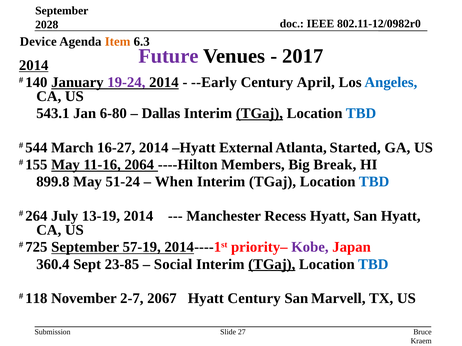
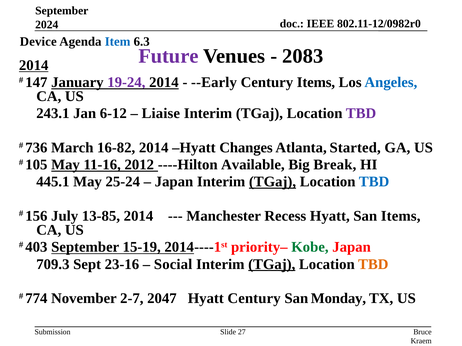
2028: 2028 -> 2024 (47, 25)
Item colour: orange -> blue (118, 42)
2017: 2017 -> 2083 (303, 56)
140: 140 -> 147 (36, 82)
Century April: April -> Items (316, 82)
543.1: 543.1 -> 243.1 (53, 114)
6-80: 6-80 -> 6-12 (113, 114)
Dallas: Dallas -> Liaise (161, 114)
TGaj underline: present -> none (259, 114)
TBD colour: blue -> purple (361, 114)
544: 544 -> 736 (36, 148)
16-27: 16-27 -> 16-82 (116, 148)
External: External -> Changes (246, 148)
155: 155 -> 105 (36, 165)
2064: 2064 -> 2012 (139, 165)
Members: Members -> Available (253, 165)
899.8: 899.8 -> 445.1 (53, 182)
51-24: 51-24 -> 25-24 (123, 182)
When: When -> Japan (174, 182)
TGaj underline: none -> present (273, 182)
264: 264 -> 156 (36, 216)
13-19: 13-19 -> 13-85 (101, 216)
San Hyatt: Hyatt -> Items (401, 216)
725: 725 -> 403 (36, 247)
57-19: 57-19 -> 15-19 (142, 247)
Kobe colour: purple -> green (310, 247)
360.4: 360.4 -> 709.3 (53, 265)
23-85: 23-85 -> 23-16 (122, 265)
TBD colour: blue -> orange (373, 265)
118: 118 -> 774 (36, 299)
2067: 2067 -> 2047 (162, 299)
Marvell: Marvell -> Monday (338, 299)
